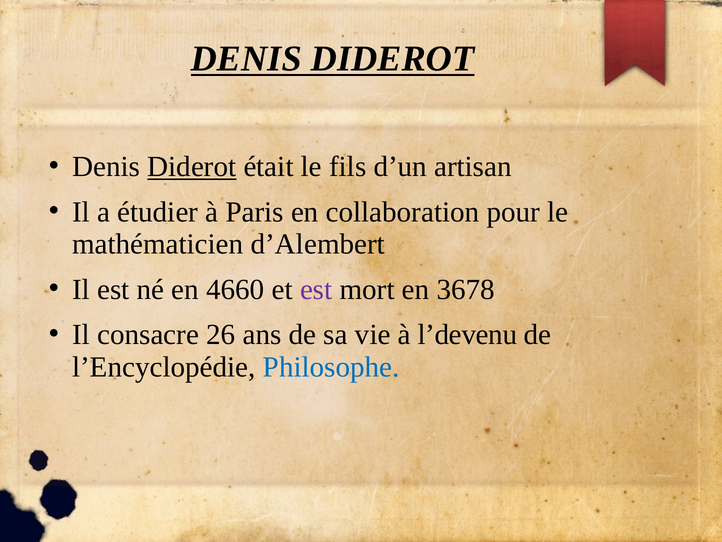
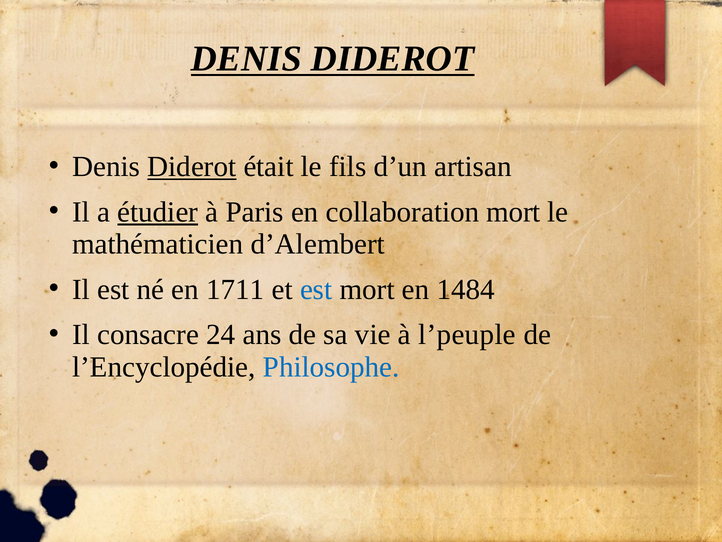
étudier underline: none -> present (158, 212)
collaboration pour: pour -> mort (513, 212)
4660: 4660 -> 1711 (235, 289)
est colour: purple -> blue (316, 289)
3678: 3678 -> 1484 (466, 289)
26: 26 -> 24 (221, 334)
l’devenu: l’devenu -> l’peuple (467, 334)
